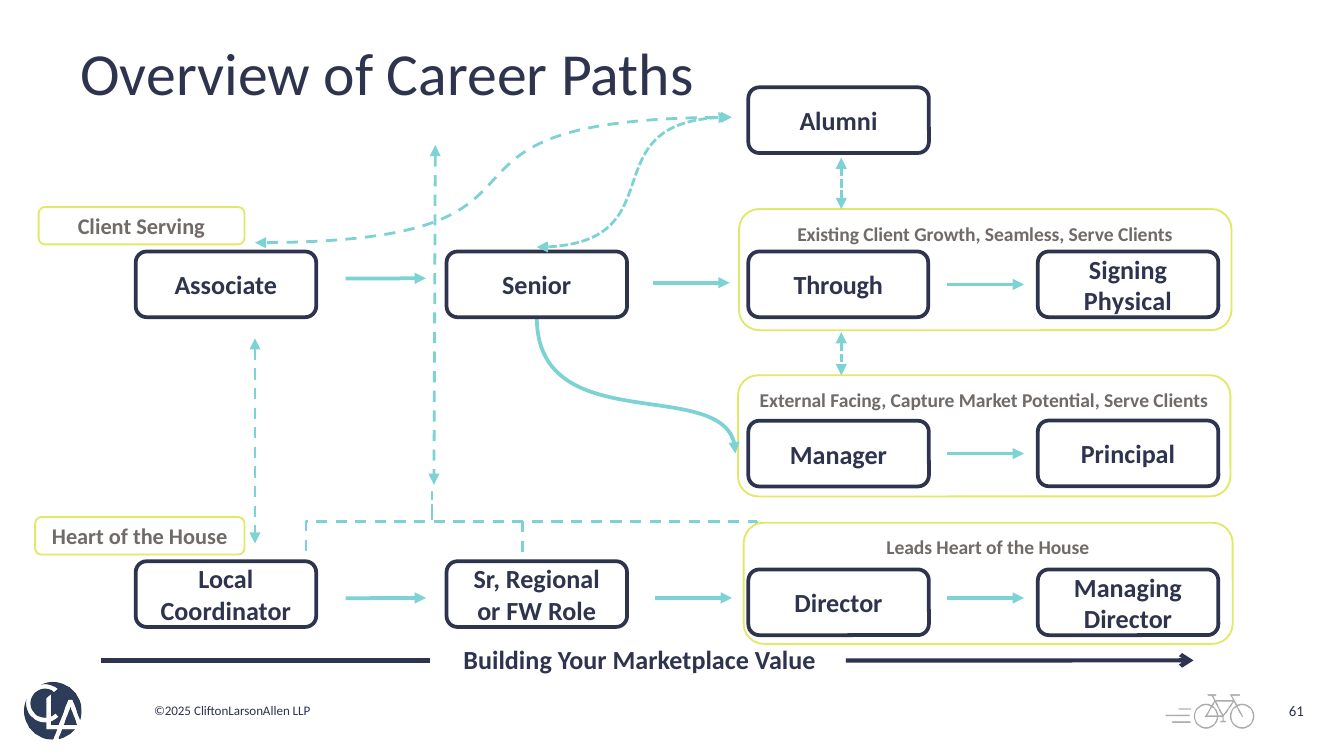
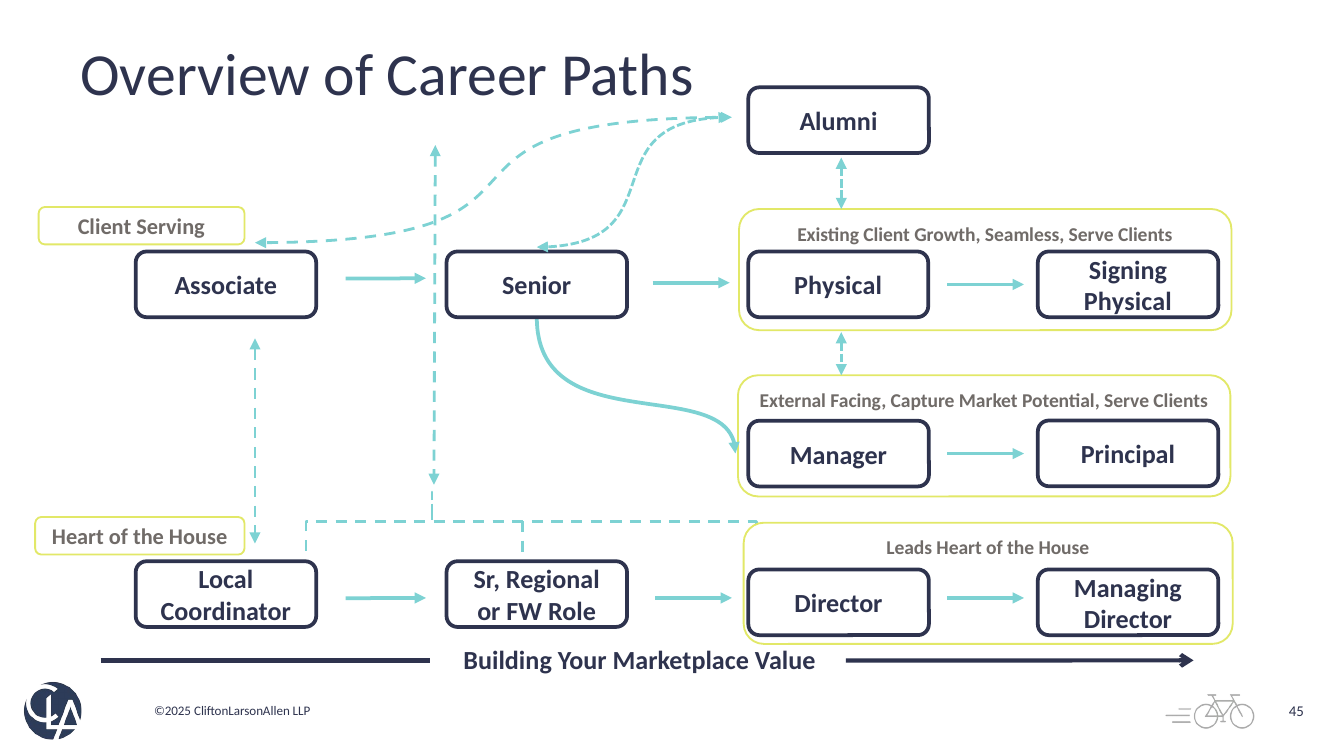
Through: Through -> Physical (838, 286)
61: 61 -> 45 (1296, 712)
